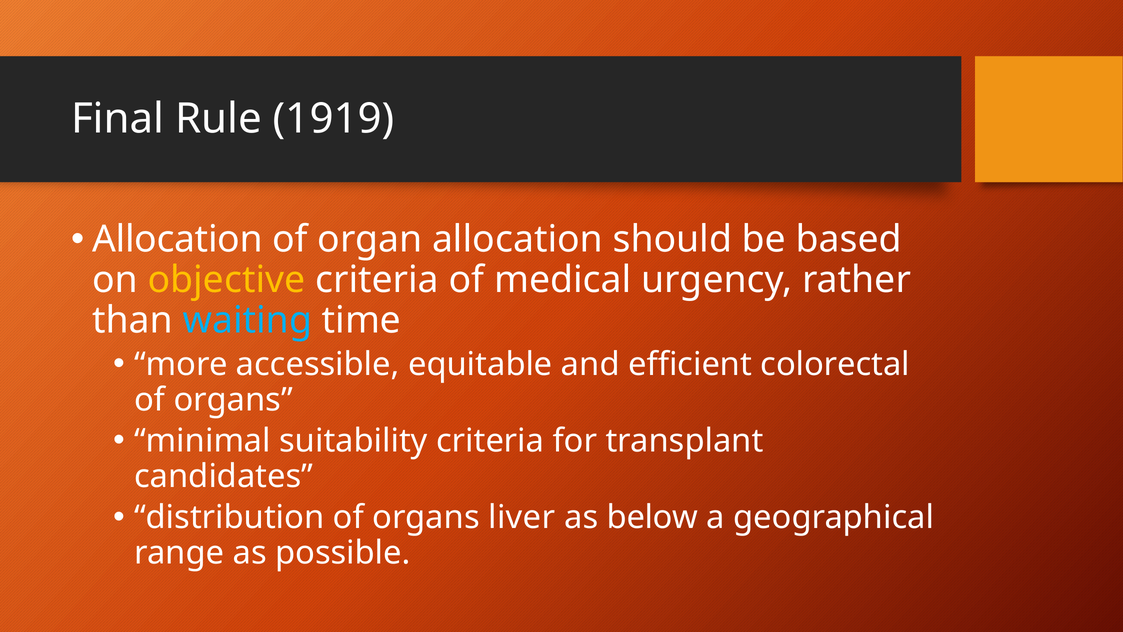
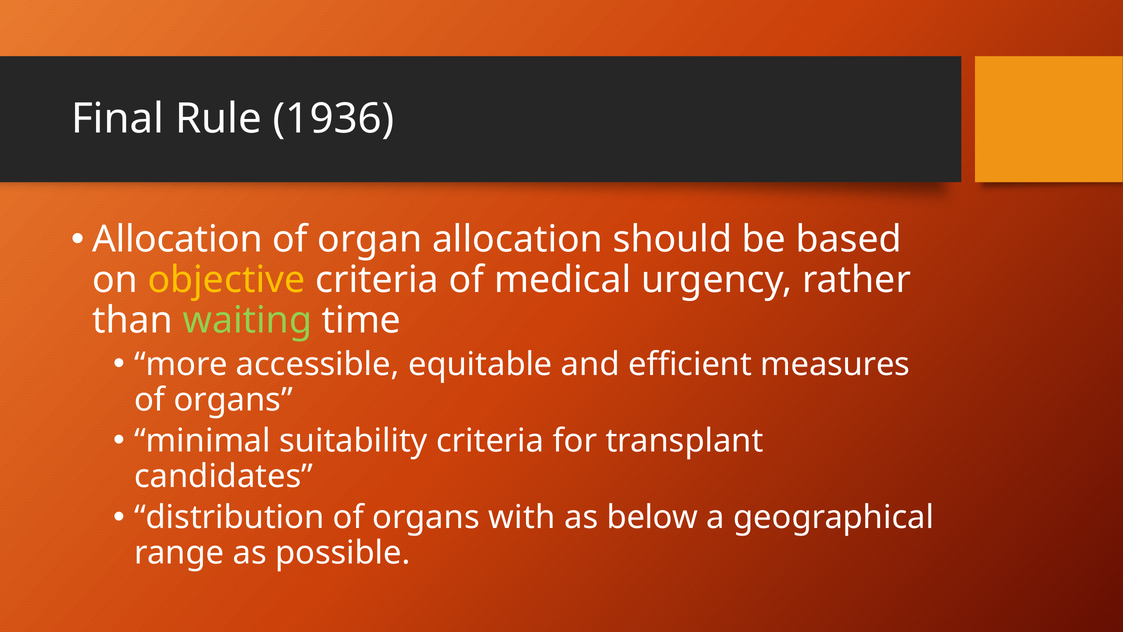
1919: 1919 -> 1936 (334, 119)
waiting colour: light blue -> light green (247, 320)
colorectal: colorectal -> measures (835, 364)
liver: liver -> with (522, 517)
